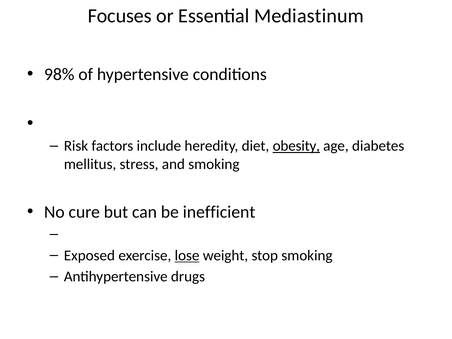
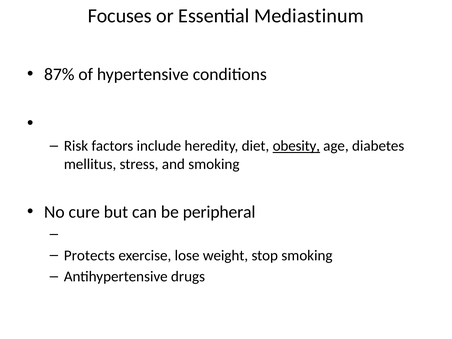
98%: 98% -> 87% (59, 74)
inefficient: inefficient -> peripheral (219, 212)
Exposed: Exposed -> Protects (89, 256)
lose underline: present -> none (187, 256)
